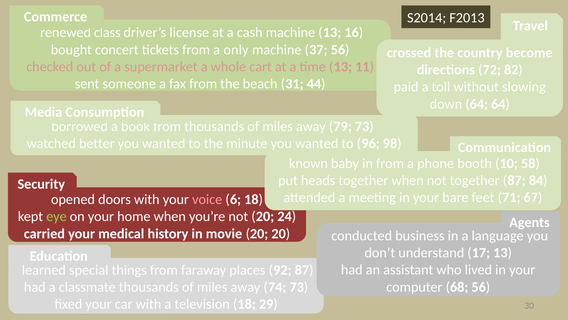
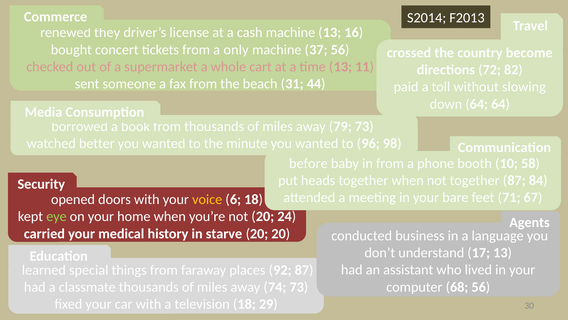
class: class -> they (107, 33)
known: known -> before (308, 163)
voice colour: pink -> yellow (207, 199)
movie: movie -> starve (224, 233)
